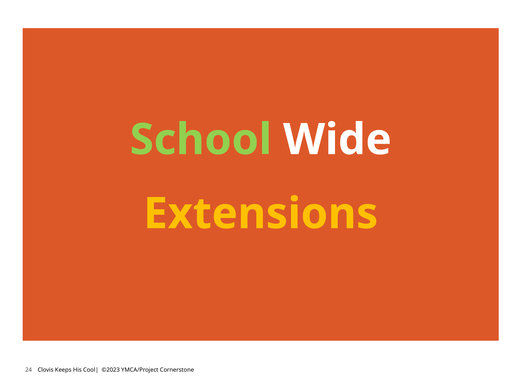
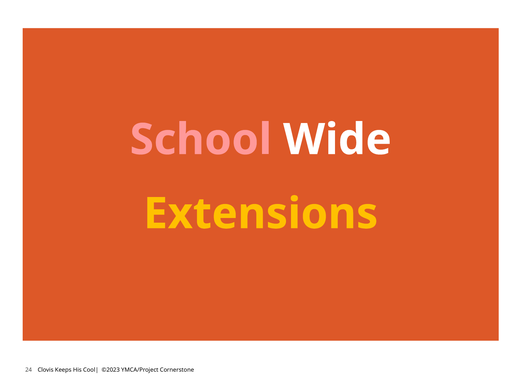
School colour: light green -> pink (201, 140)
